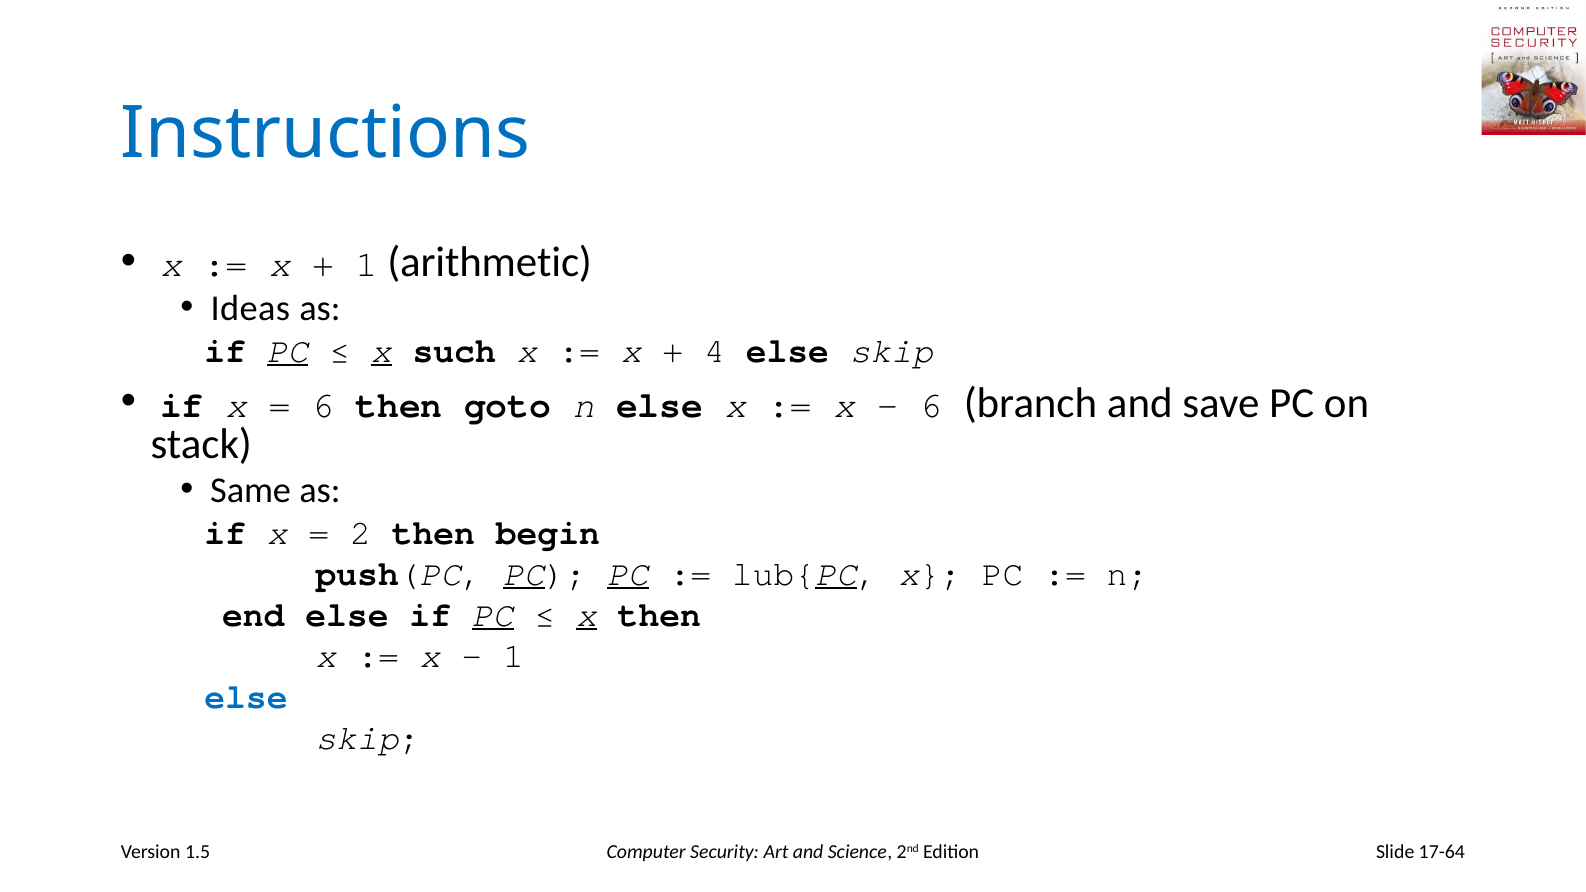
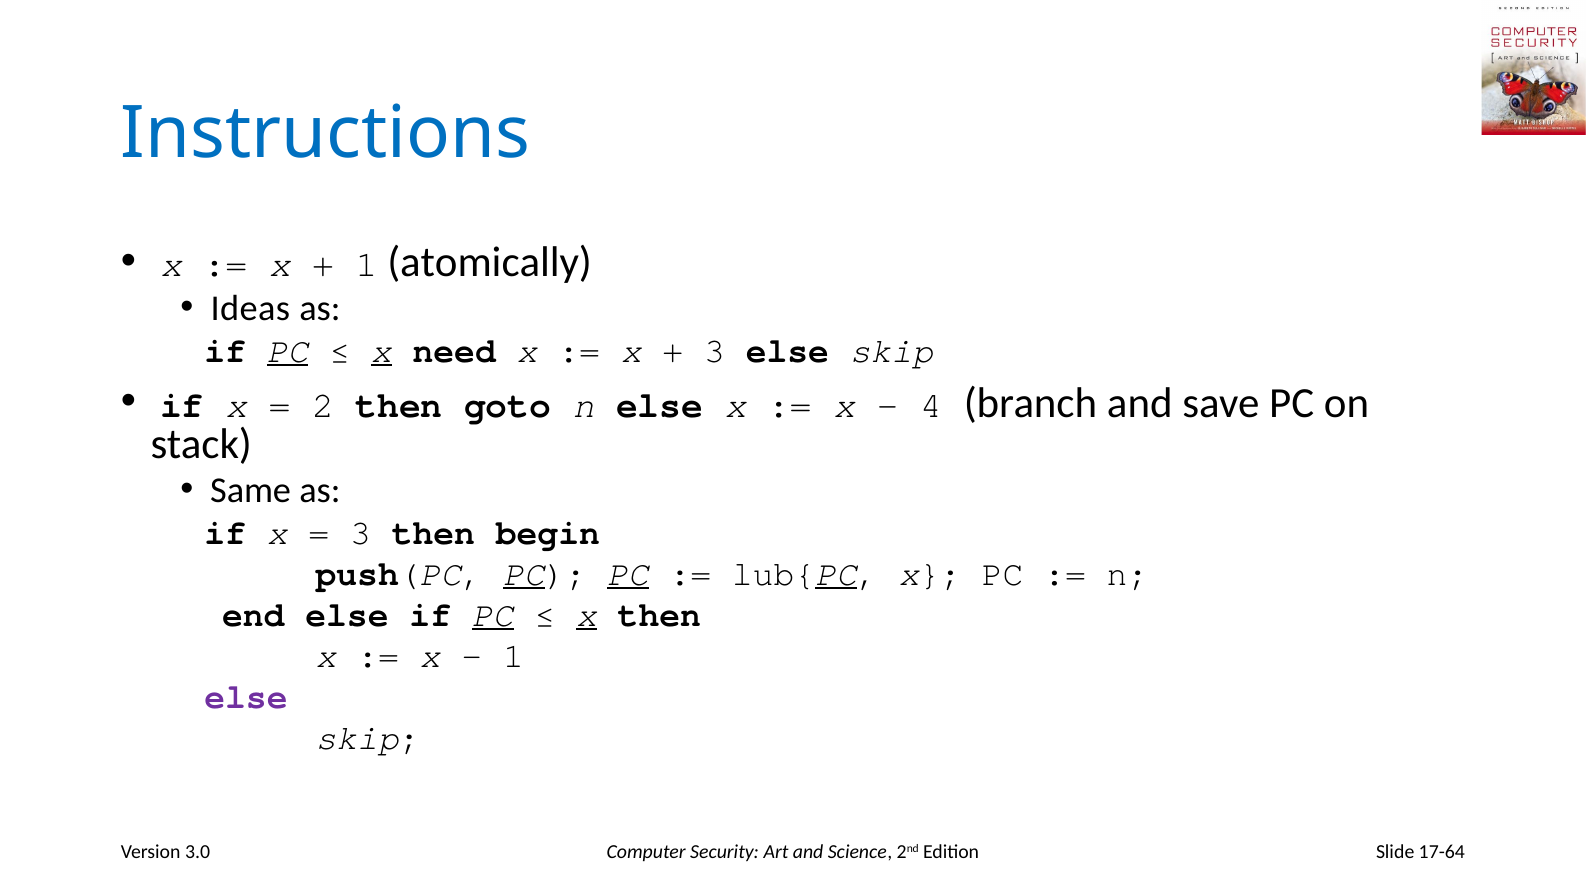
arithmetic: arithmetic -> atomically (490, 263)
such: such -> need (454, 351)
4: 4 -> 3 (715, 351)
6: 6 -> 2 (323, 405)
6: 6 -> 4 (931, 405)
2: 2 -> 3 (361, 533)
else colour: blue -> purple (246, 697)
1.5: 1.5 -> 3.0 (198, 852)
